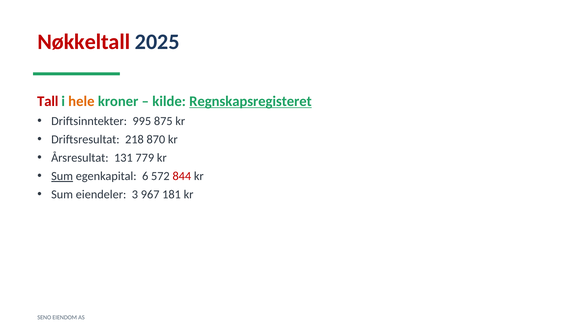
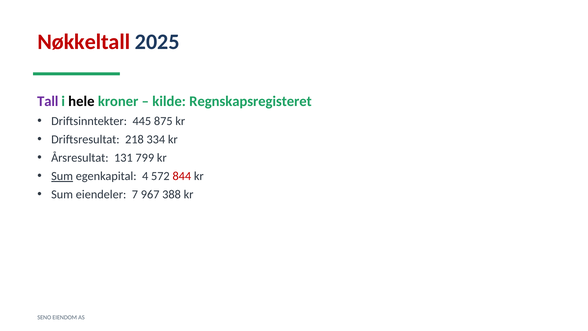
Tall colour: red -> purple (48, 101)
hele colour: orange -> black (81, 101)
Regnskapsregisteret underline: present -> none (250, 101)
995: 995 -> 445 (142, 121)
870: 870 -> 334 (156, 139)
779: 779 -> 799 (145, 158)
6: 6 -> 4 (145, 176)
3: 3 -> 7 (135, 194)
181: 181 -> 388 (172, 194)
